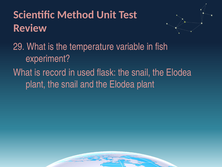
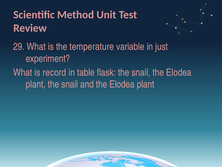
fish: fish -> just (162, 47)
used: used -> table (86, 72)
